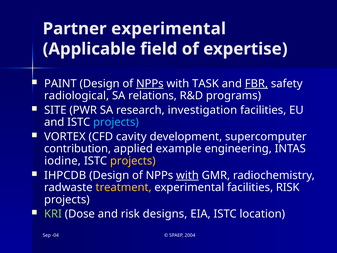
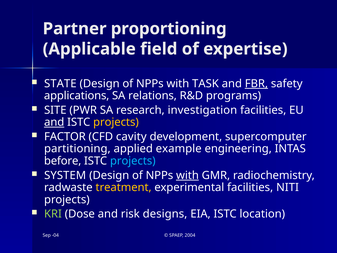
Partner experimental: experimental -> proportioning (169, 29)
PAINT: PAINT -> STATE (60, 84)
NPPs underline: present -> none (150, 84)
radiological: radiological -> applications (77, 96)
and underline: none -> present (54, 122)
projects colour: light blue -> yellow (116, 122)
VORTEX: VORTEX -> FACTOR (65, 137)
contribution: contribution -> partitioning (77, 149)
iodine: iodine -> before (63, 161)
projects colour: yellow -> light blue (133, 161)
IHPCDB: IHPCDB -> SYSTEM (65, 175)
facilities RISK: RISK -> NITI (288, 187)
